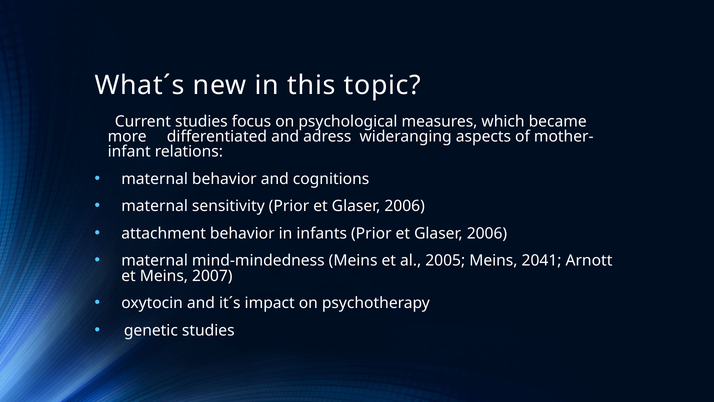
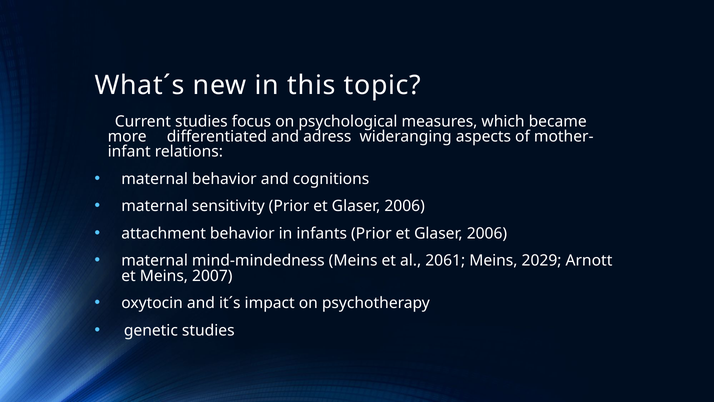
2005: 2005 -> 2061 (445, 261)
2041: 2041 -> 2029 (542, 261)
